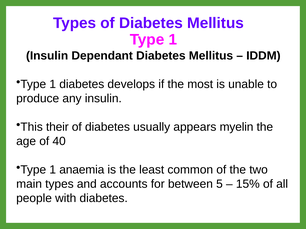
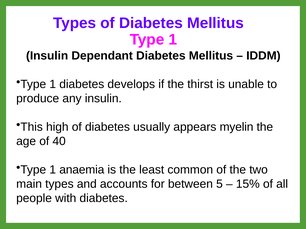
most: most -> thirst (200, 84)
their: their -> high (57, 127)
